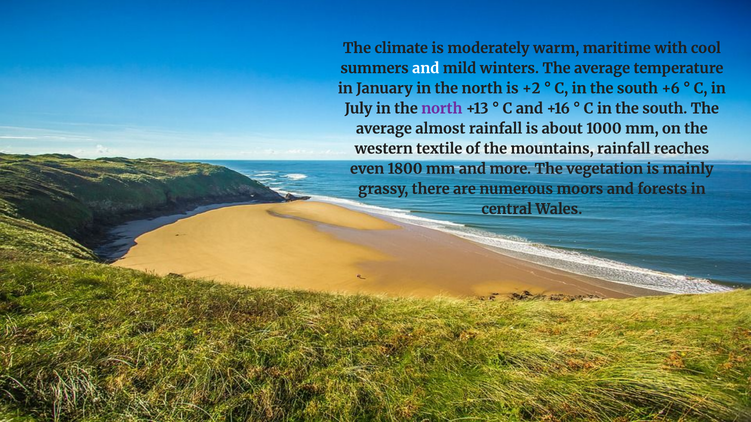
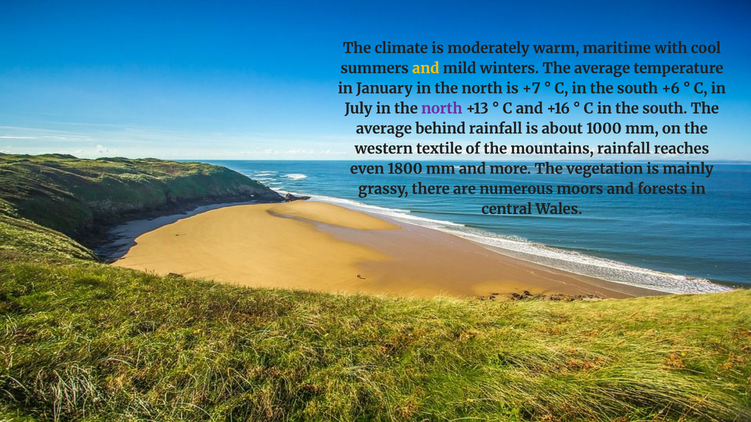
and colour: white -> yellow (426, 68)
+2: +2 -> +7 (531, 89)
almost: almost -> behind (440, 129)
